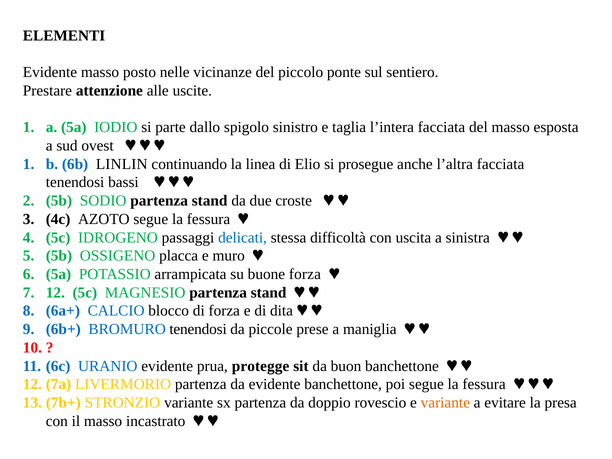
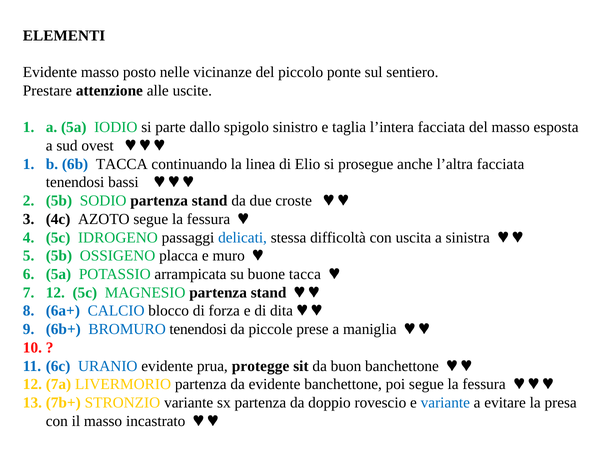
6b LINLIN: LINLIN -> TACCA (122, 164)
buone forza: forza -> tacca (305, 274)
variante colour: orange -> blue (445, 403)
